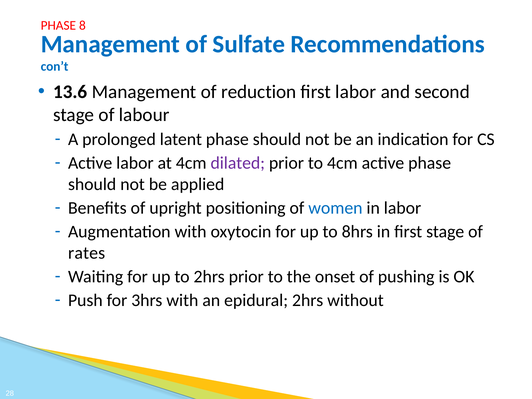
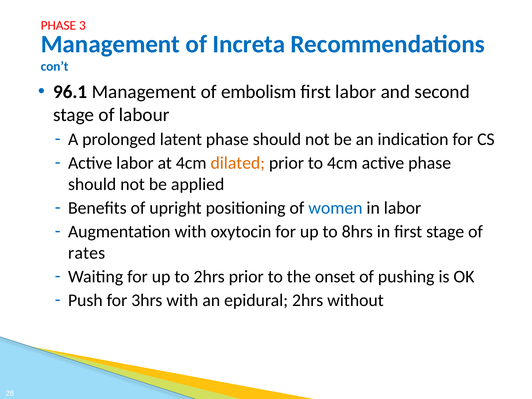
8: 8 -> 3 (82, 26)
Sulfate: Sulfate -> Increta (249, 44)
13.6: 13.6 -> 96.1 (70, 92)
reduction: reduction -> embolism (259, 92)
dilated colour: purple -> orange (238, 163)
